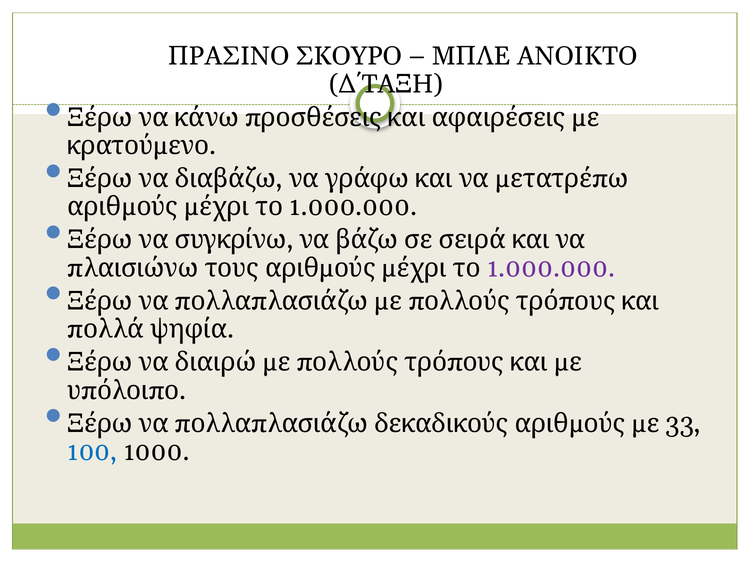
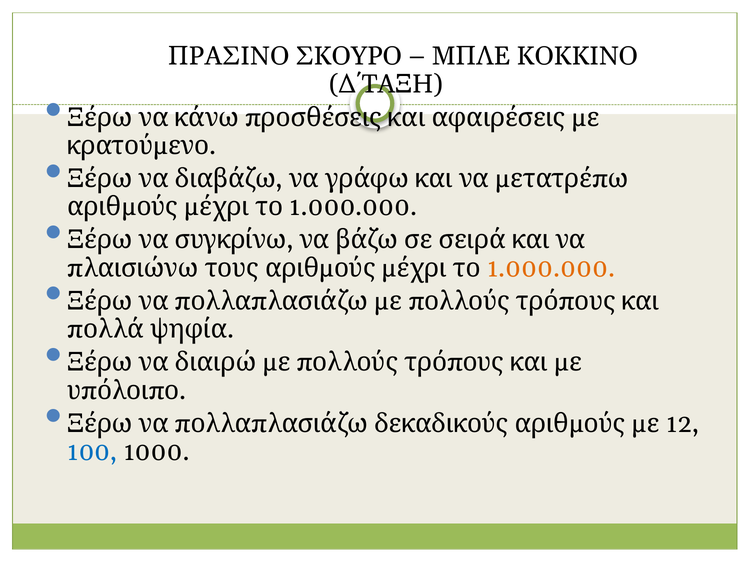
ΑΝΟΙΚΤΟ: ΑΝΟΙΚΤΟ -> ΚΟΚΚΙΝΟ (578, 56)
1.000.000 colour: purple -> orange (551, 268)
33: 33 -> 12 (683, 424)
